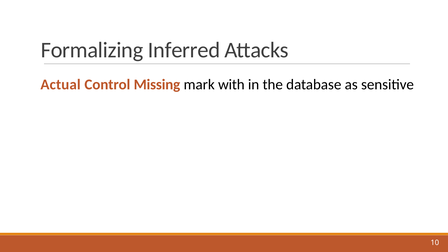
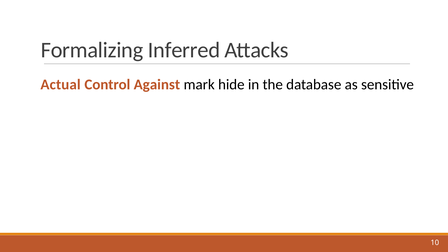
Missing: Missing -> Against (157, 85)
with: with -> hide (231, 85)
